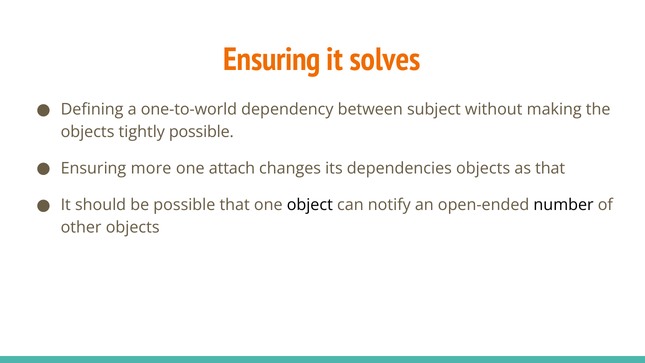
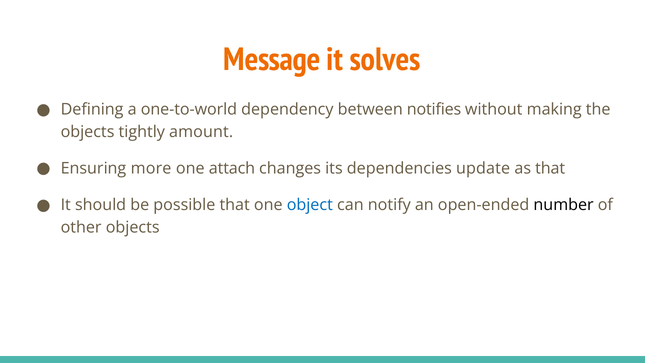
Ensuring: Ensuring -> Message (272, 59)
subject: subject -> notifies (434, 109)
tightly possible: possible -> amount (201, 132)
dependencies objects: objects -> update (483, 168)
object colour: black -> blue (310, 205)
